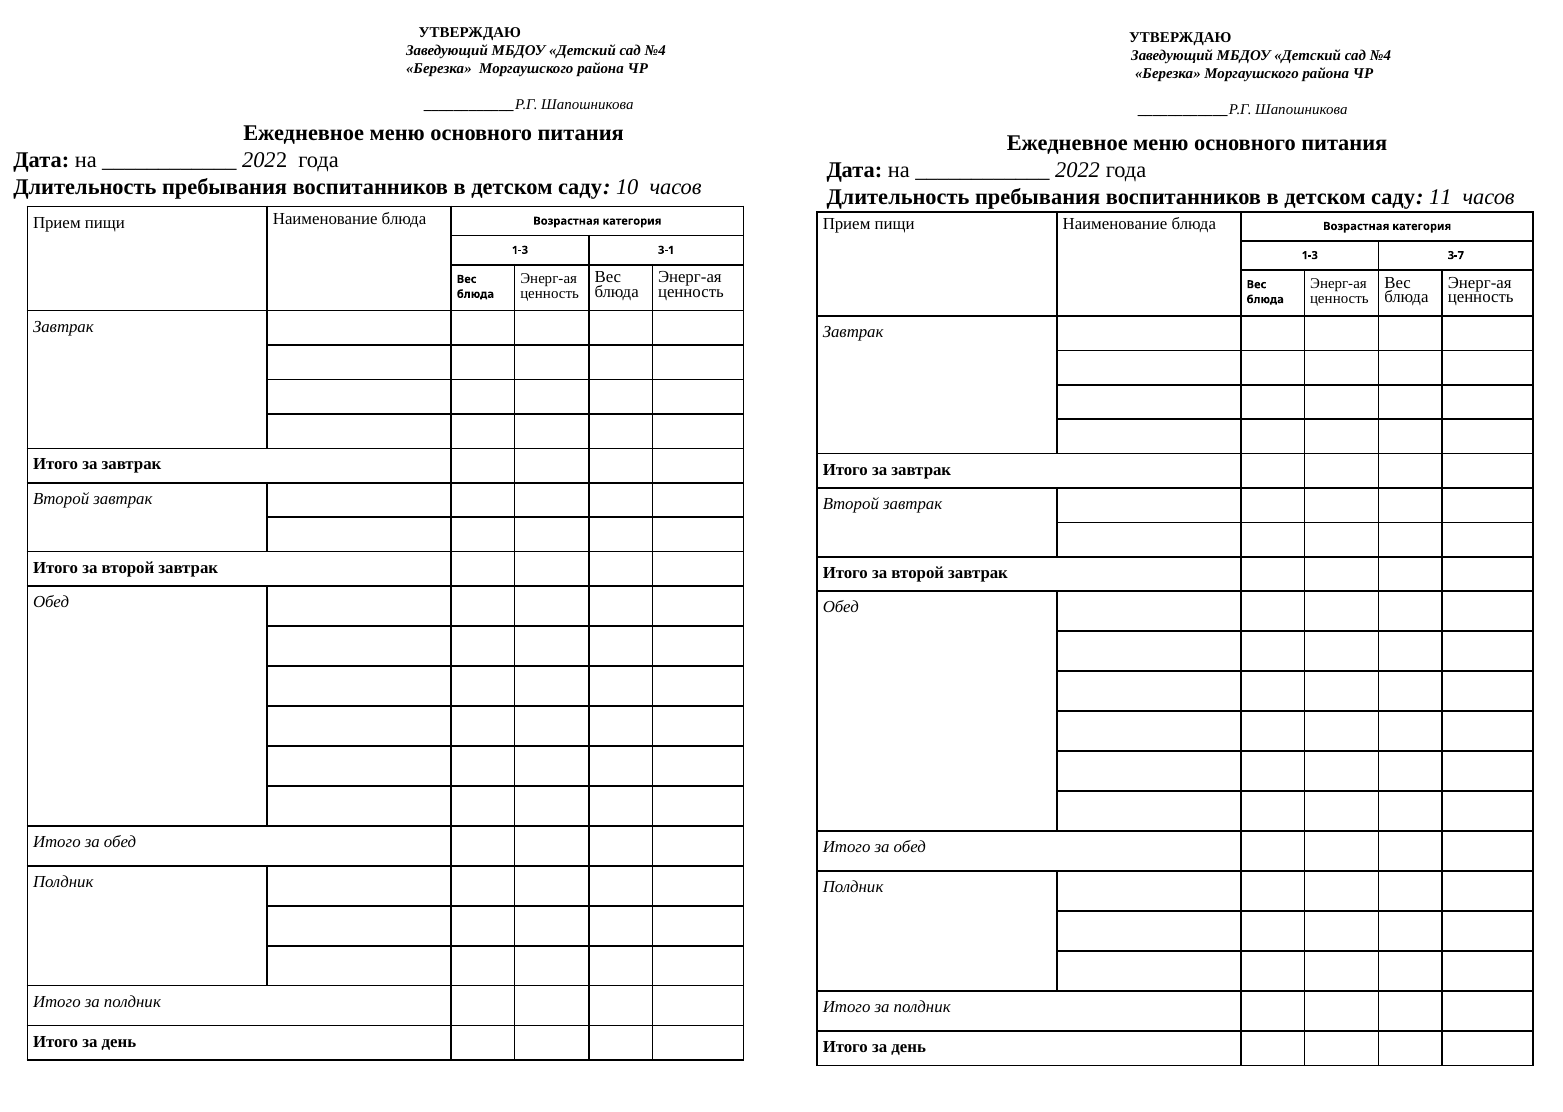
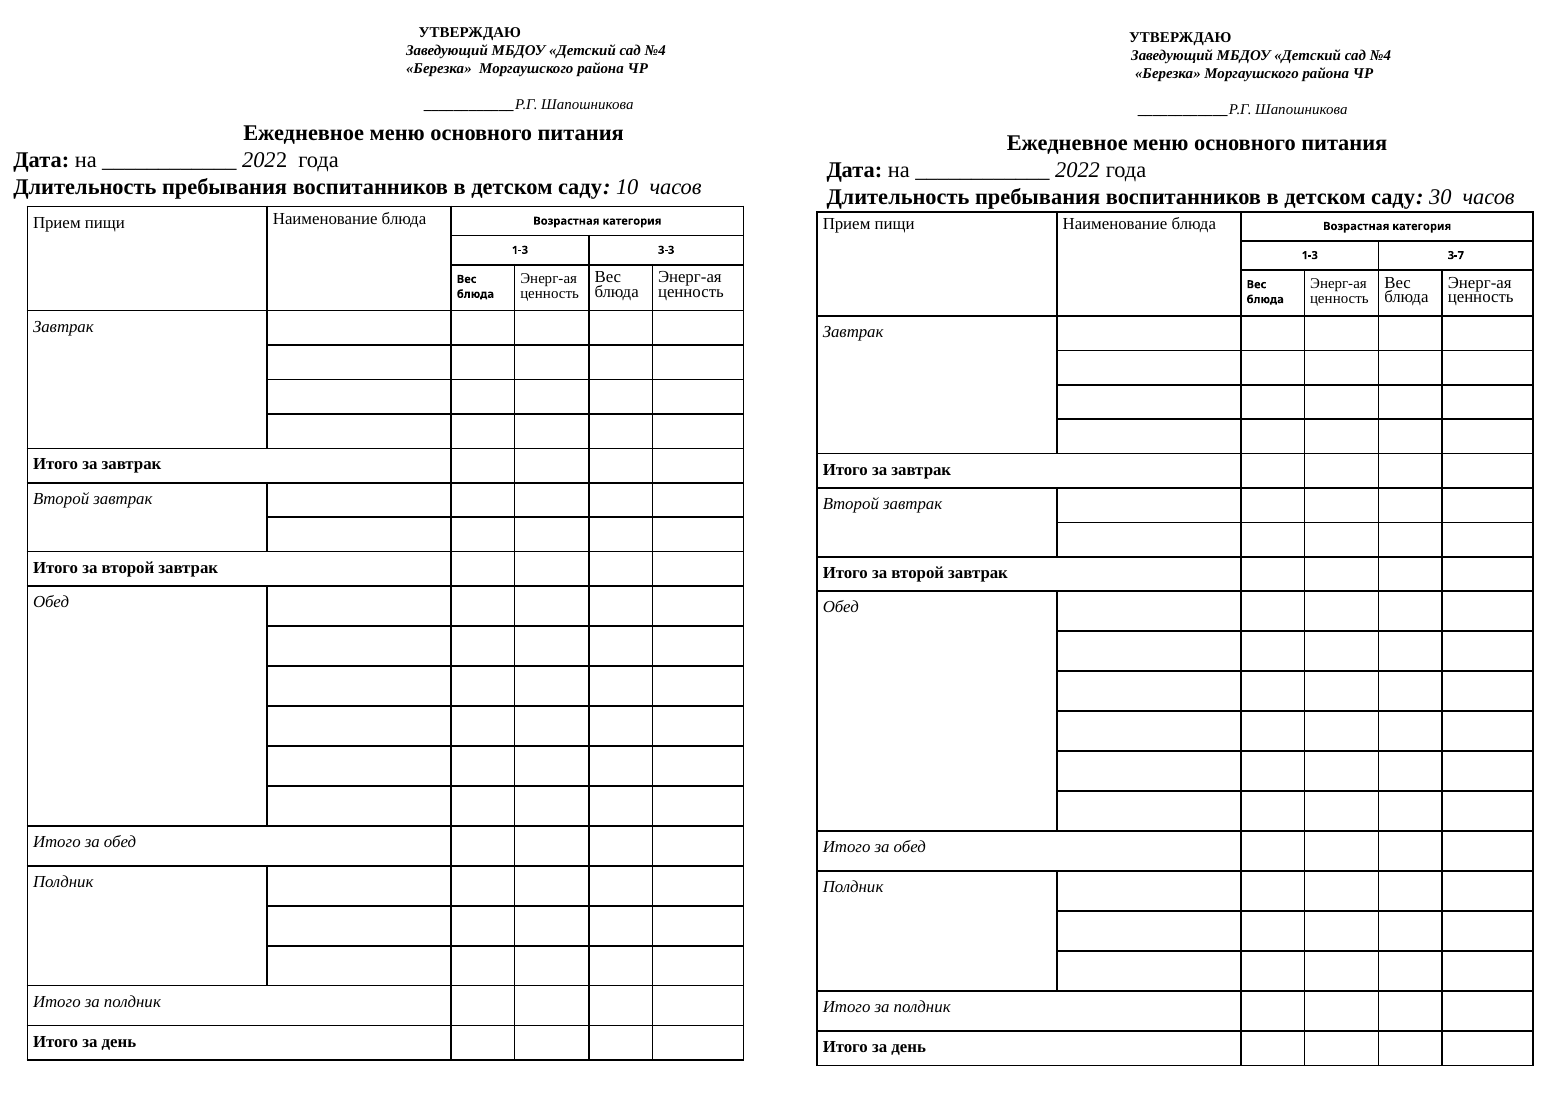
11: 11 -> 30 (1440, 197)
3-1: 3-1 -> 3-3 (666, 250)
